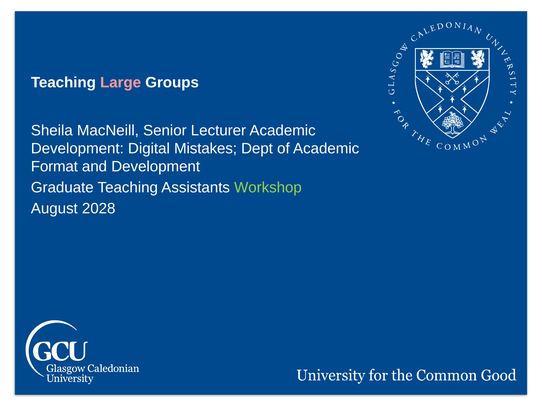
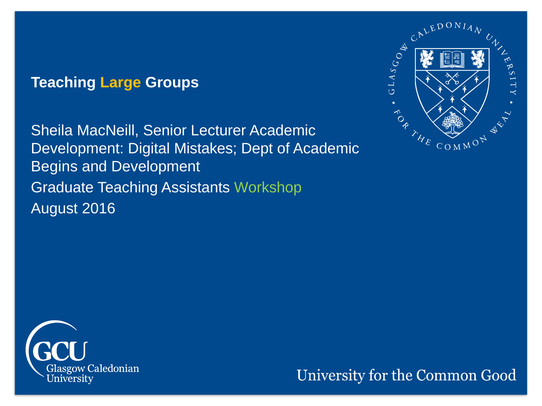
Large colour: pink -> yellow (121, 83)
Format: Format -> Begins (54, 167)
2028: 2028 -> 2016 (99, 209)
